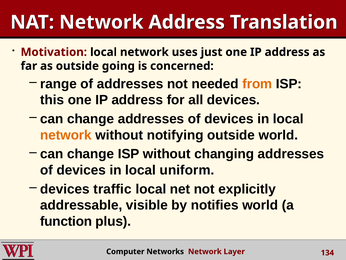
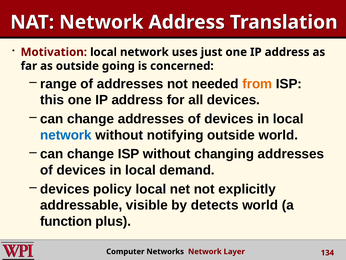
network colour: orange -> blue (66, 135)
uniform: uniform -> demand (187, 170)
traffic: traffic -> policy (113, 189)
notifies: notifies -> detects (215, 205)
